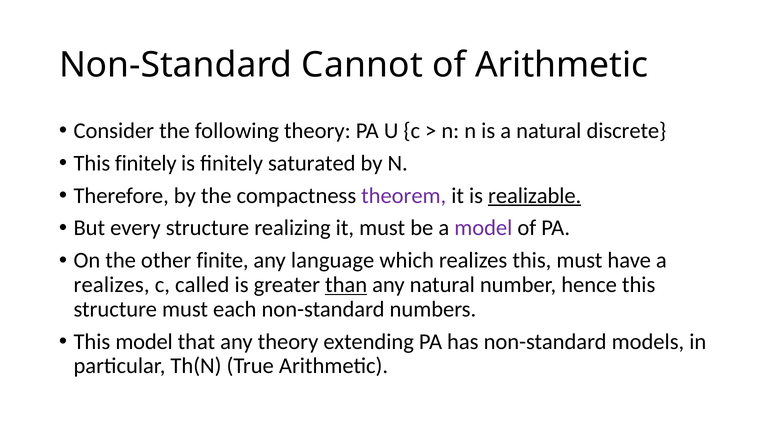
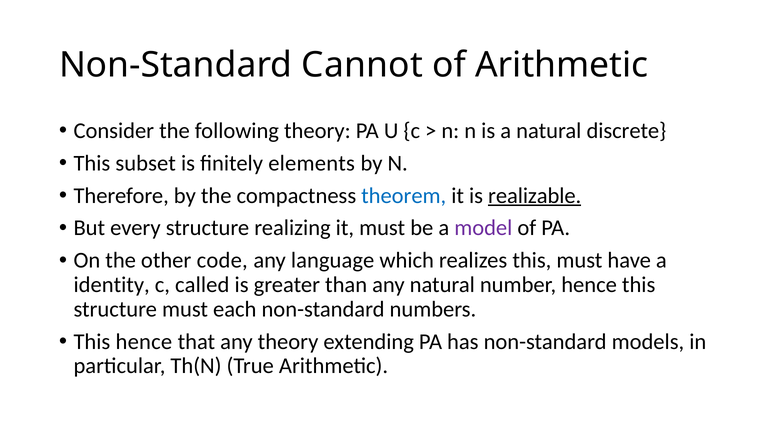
This finitely: finitely -> subset (146, 163)
saturated: saturated -> elements (312, 163)
theorem colour: purple -> blue (404, 196)
finite: finite -> code (222, 261)
realizes: realizes -> identity (112, 285)
than underline: present -> none (346, 285)
This model: model -> hence (144, 342)
